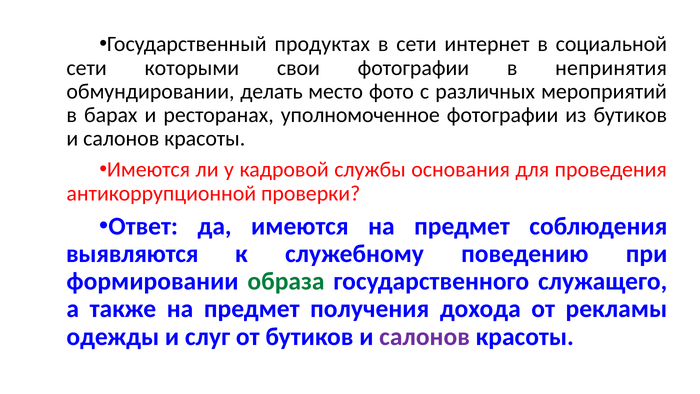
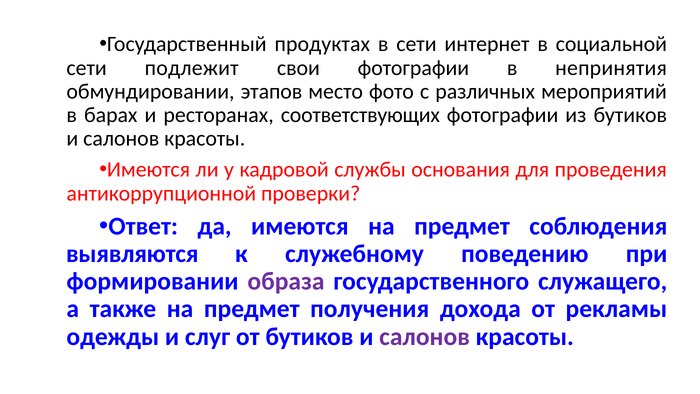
которыми: которыми -> подлежит (192, 68)
делать: делать -> этапов (271, 91)
уполномоченное: уполномоченное -> соответствующих (360, 115)
образа colour: green -> purple (286, 281)
